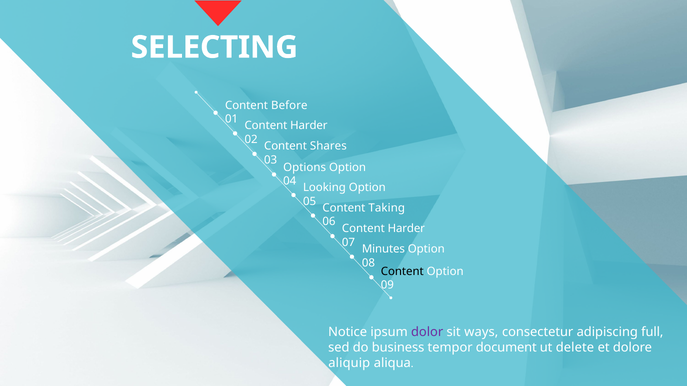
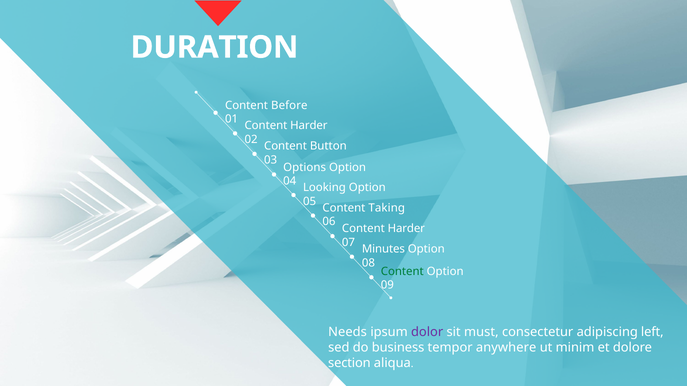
SELECTING: SELECTING -> DURATION (214, 47)
Shares: Shares -> Button (328, 146)
Content colour: black -> green (402, 272)
Notice: Notice -> Needs (348, 332)
ways: ways -> must (481, 332)
full: full -> left (652, 332)
document: document -> anywhere (506, 348)
delete: delete -> minim (575, 348)
aliquip: aliquip -> section (349, 363)
